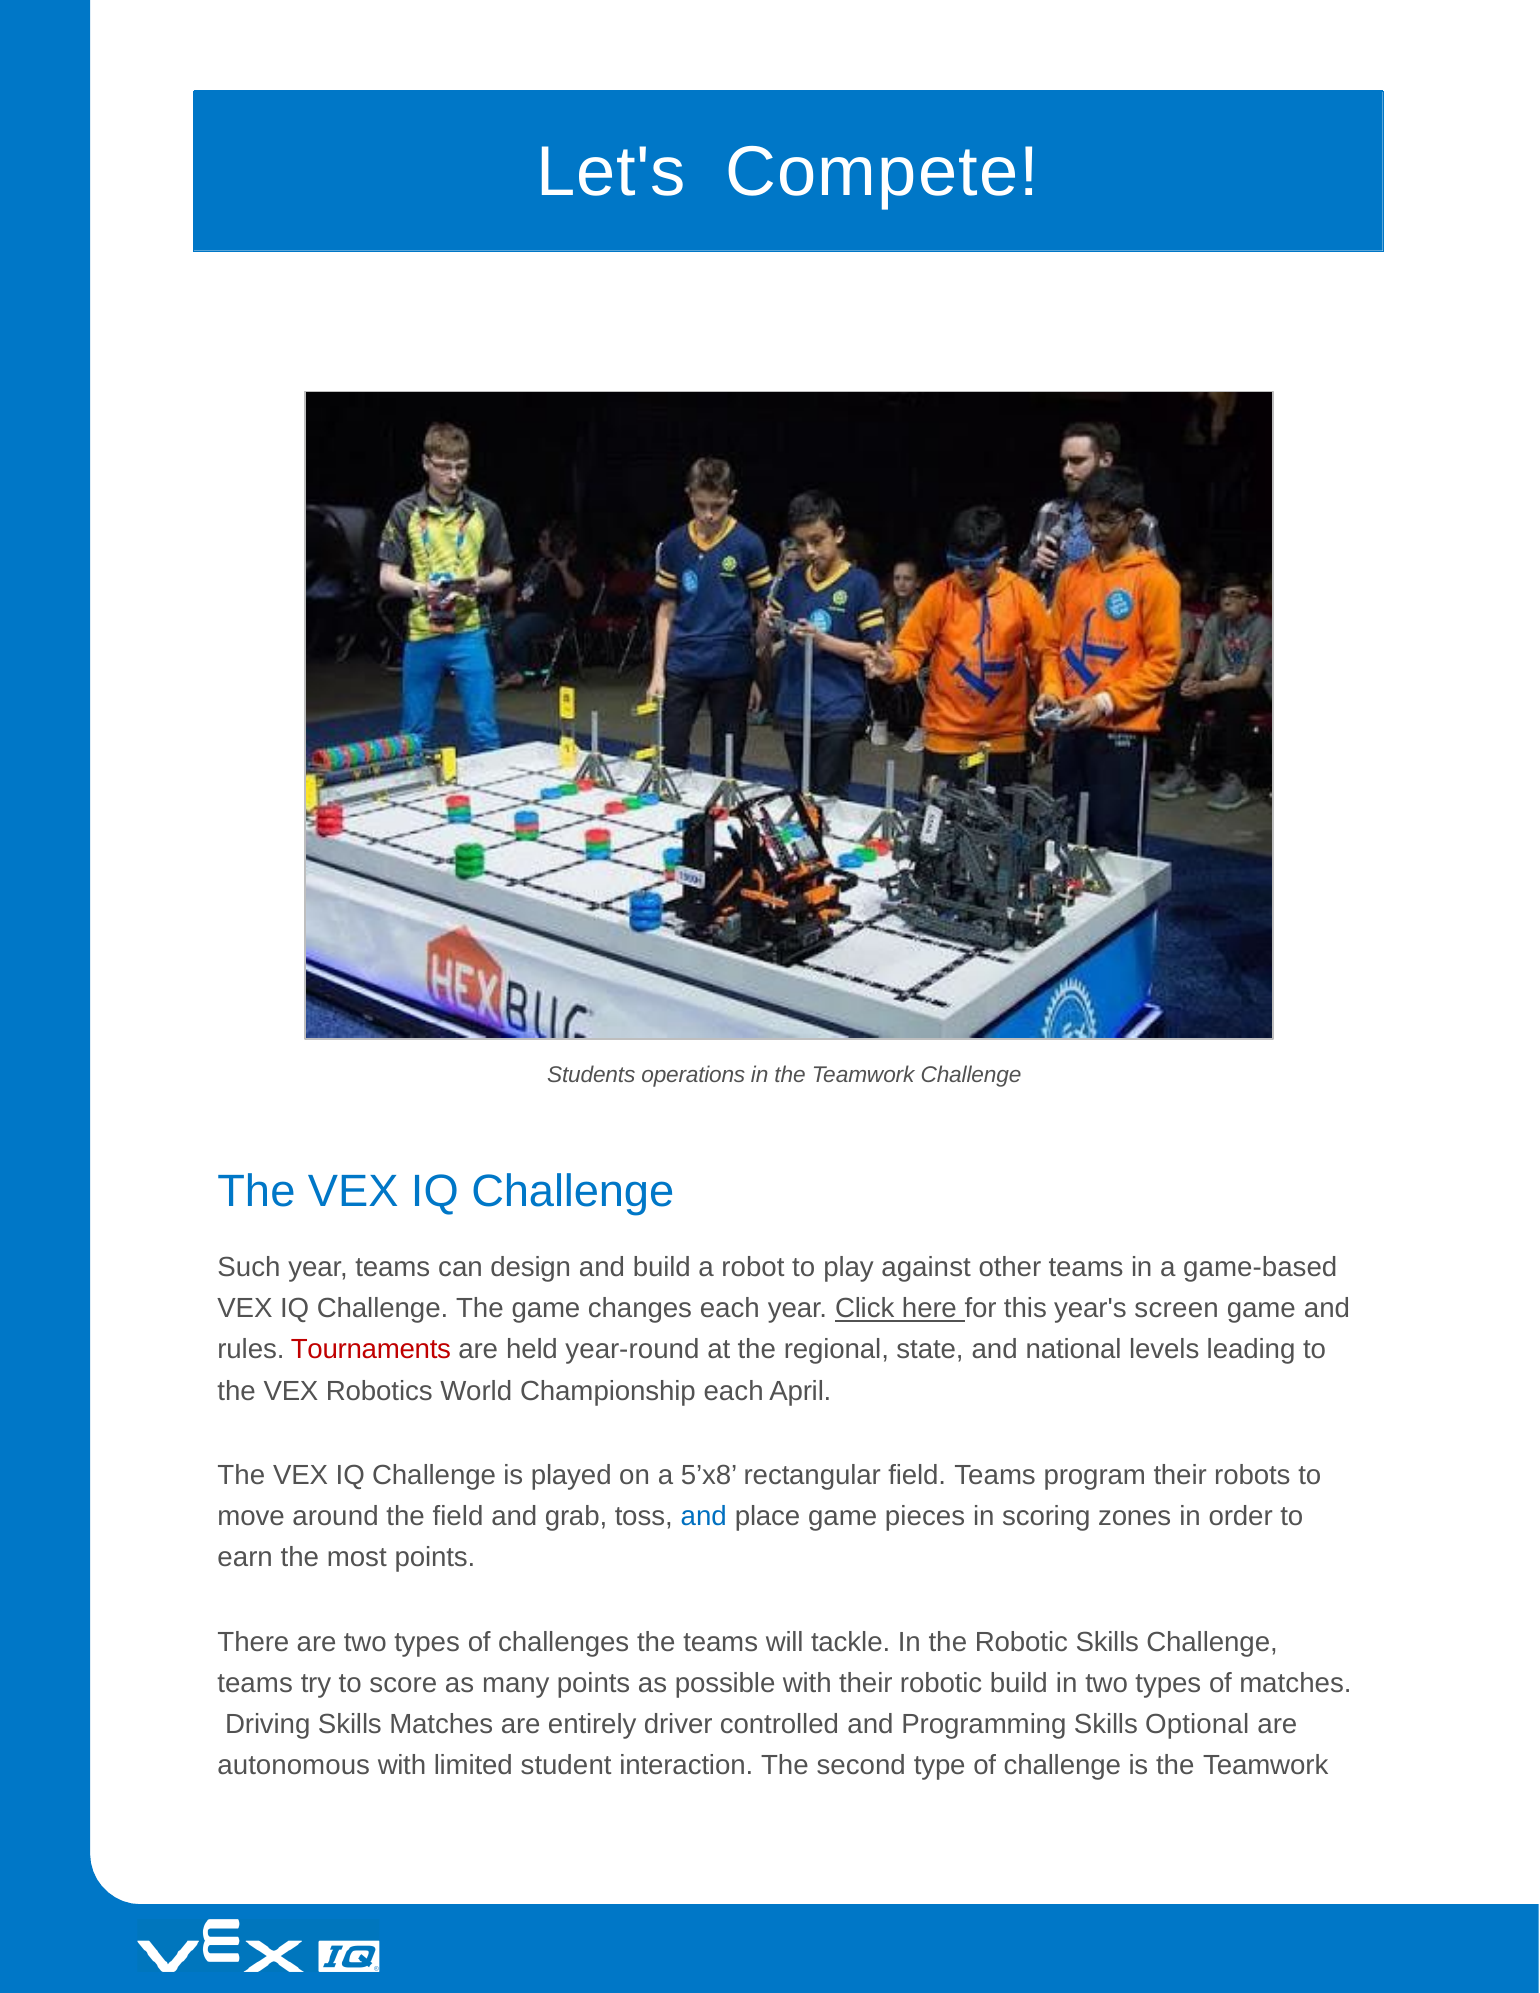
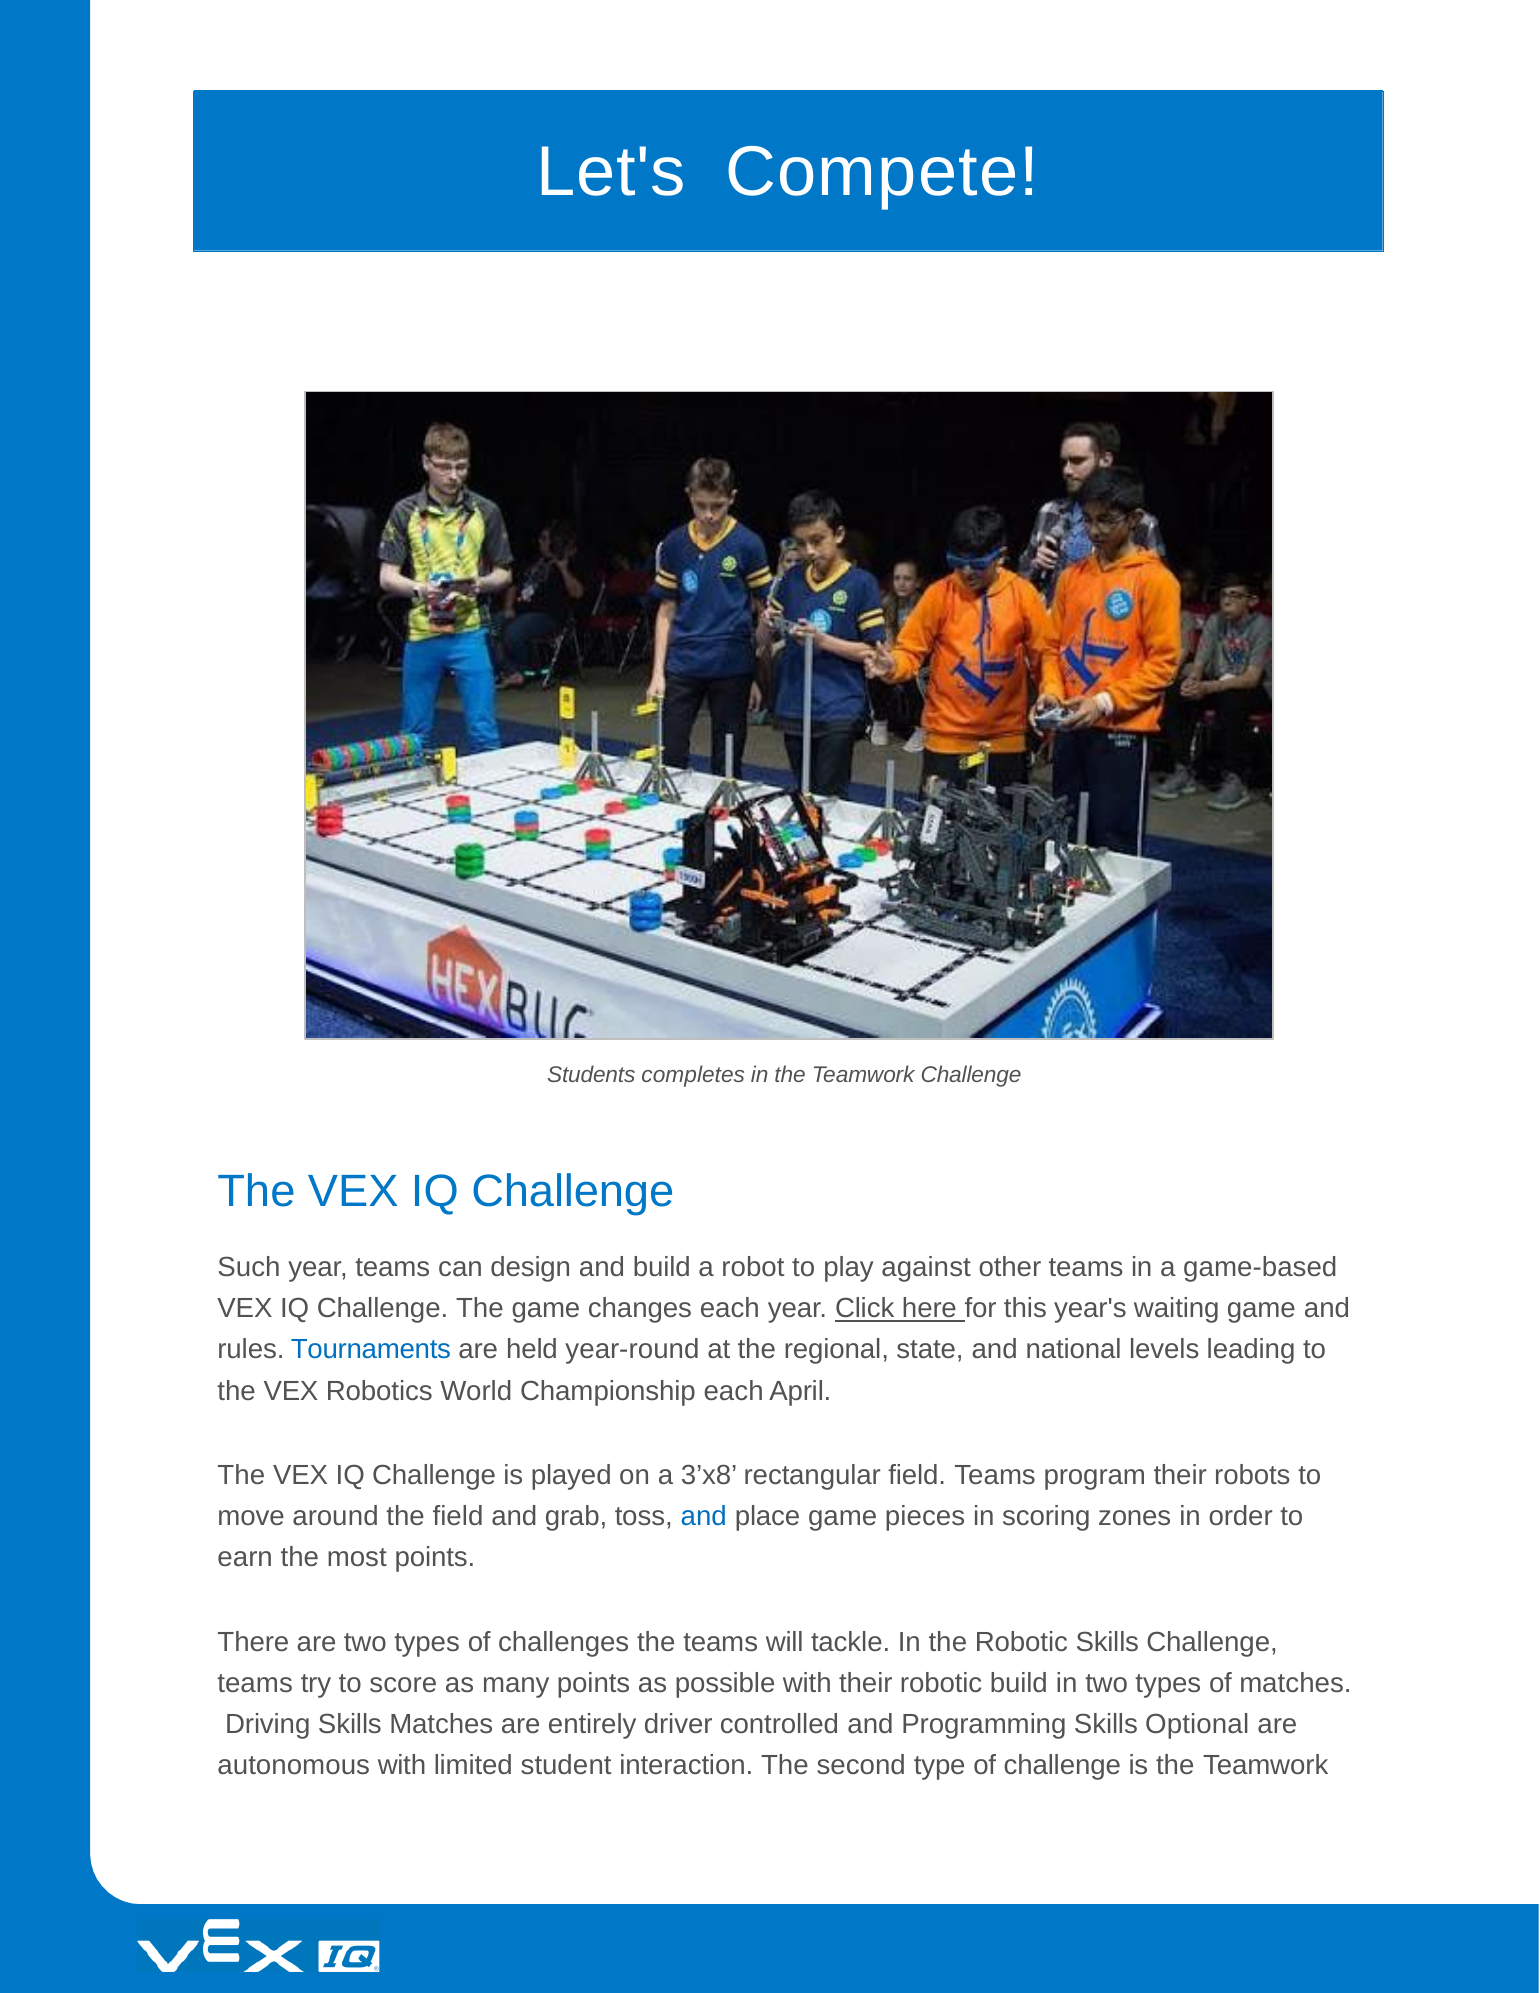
operations: operations -> completes (693, 1075)
screen: screen -> waiting (1177, 1309)
Tournaments colour: red -> blue (371, 1350)
5’x8: 5’x8 -> 3’x8 (709, 1475)
